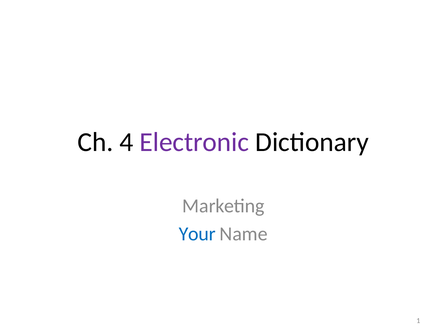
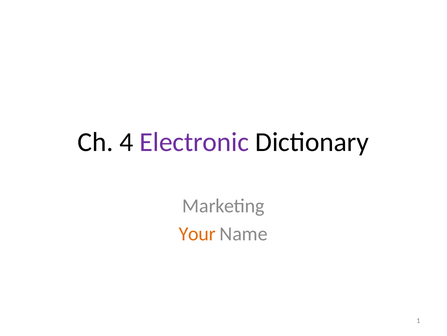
Your colour: blue -> orange (197, 233)
